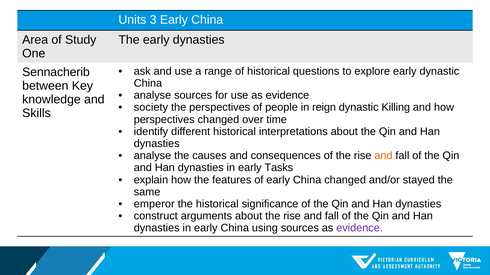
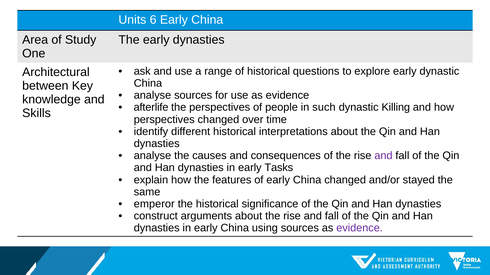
3: 3 -> 6 (153, 20)
Sennacherib: Sennacherib -> Architectural (56, 72)
society: society -> afterlife (151, 108)
reign: reign -> such (324, 108)
and colour: orange -> purple (383, 156)
